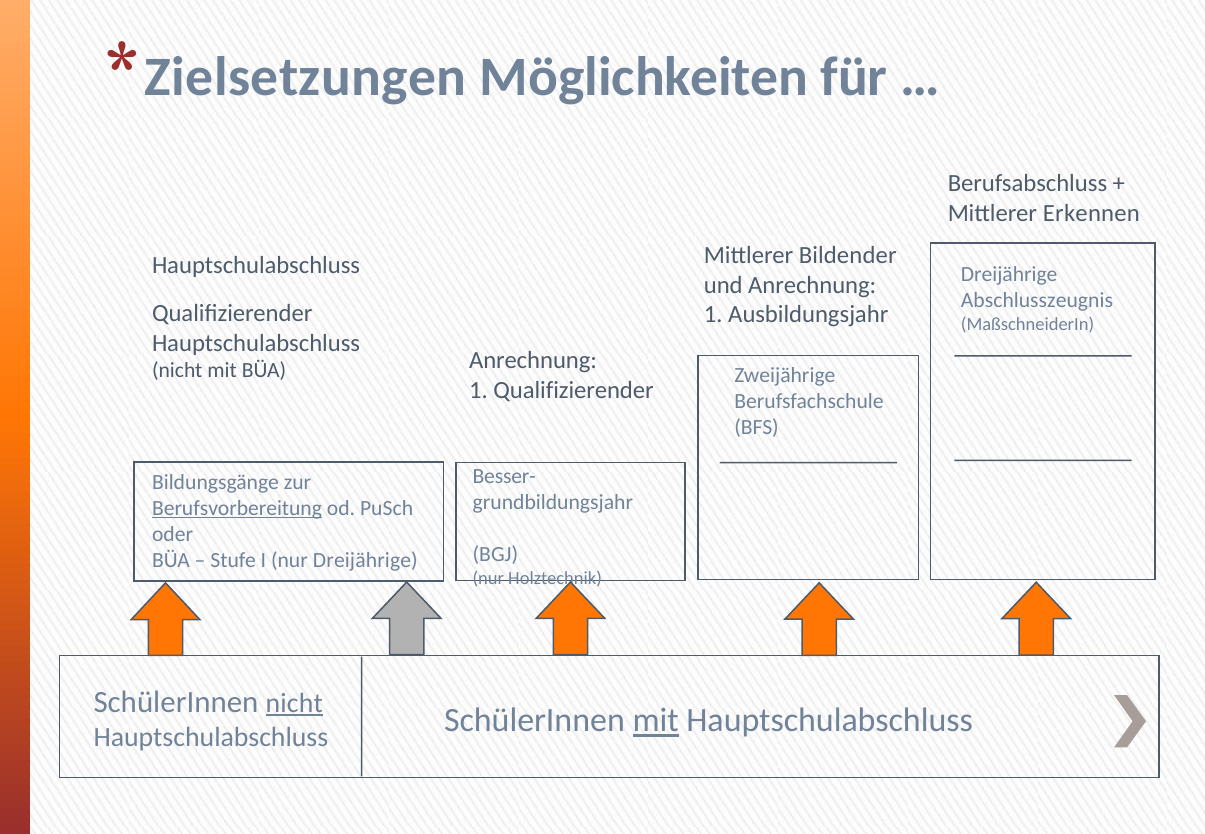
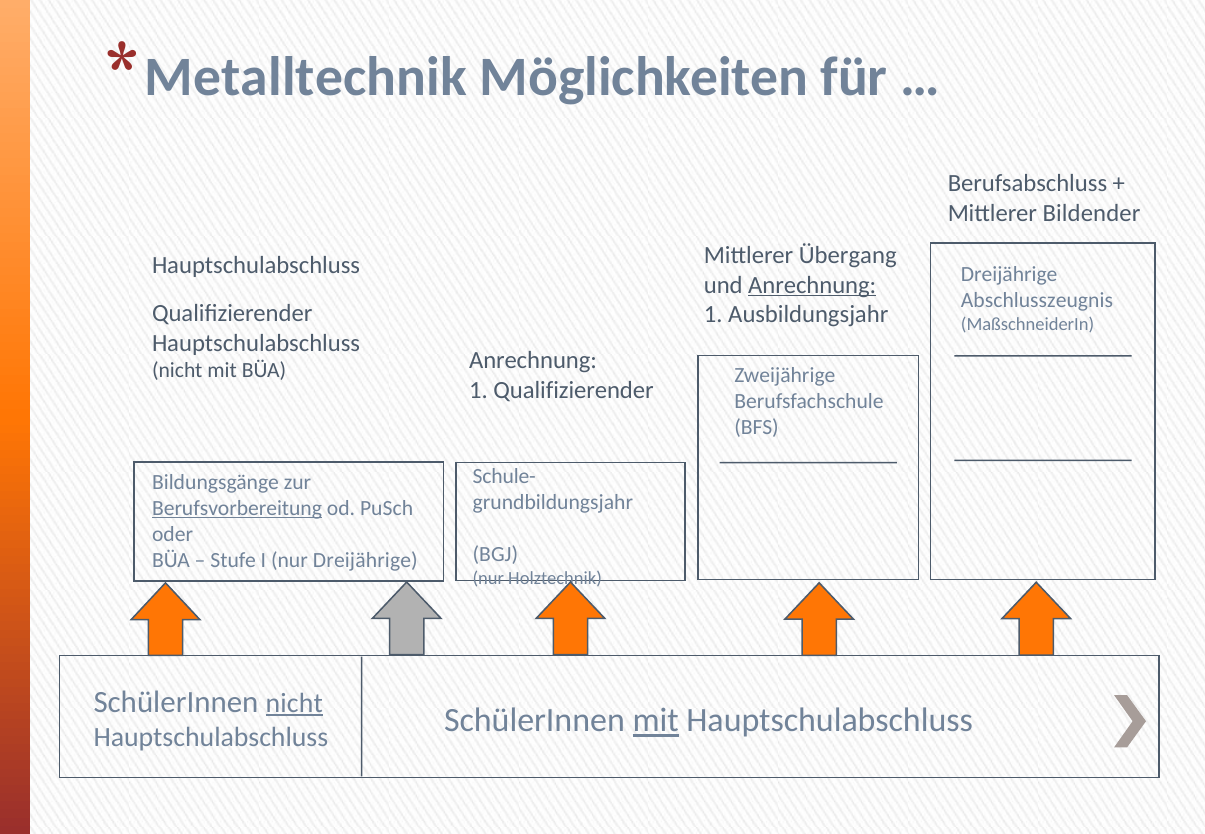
Zielsetzungen: Zielsetzungen -> Metalltechnik (306, 78)
Erkennen: Erkennen -> Bildender (1091, 213)
Bildender: Bildender -> Übergang (848, 255)
Anrechnung underline: none -> present (812, 285)
Besser-: Besser- -> Schule- (504, 476)
